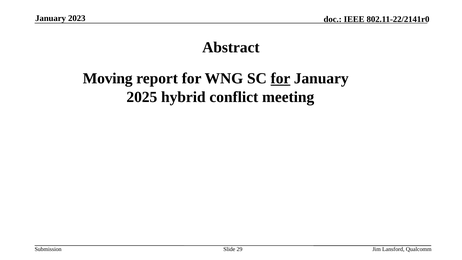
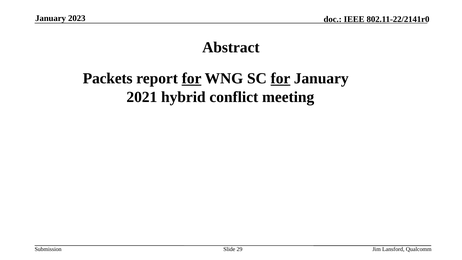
Moving: Moving -> Packets (108, 78)
for underline: none -> present (192, 78)
2025: 2025 -> 2021 (142, 97)
